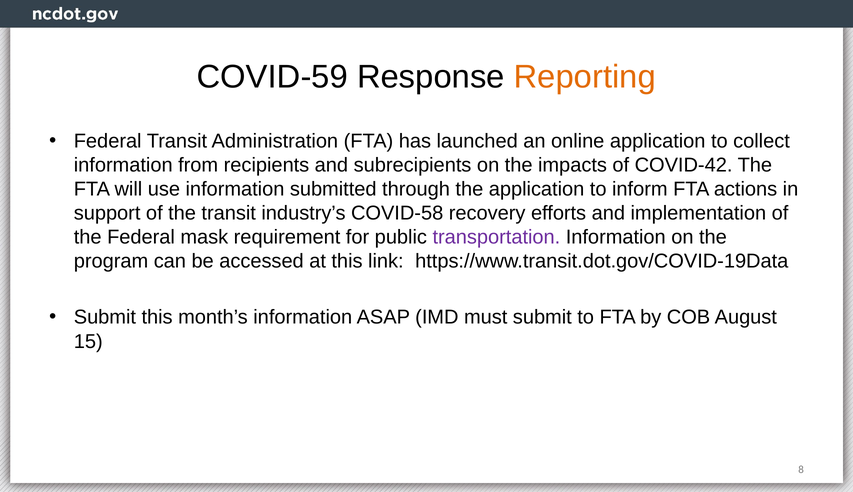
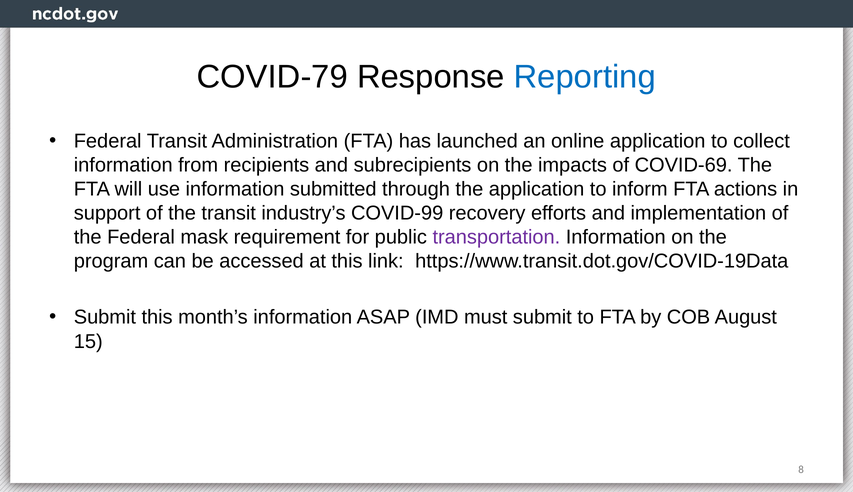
COVID-59: COVID-59 -> COVID-79 (272, 77)
Reporting colour: orange -> blue (585, 77)
COVID-42: COVID-42 -> COVID-69 (684, 165)
COVID-58: COVID-58 -> COVID-99 (397, 213)
